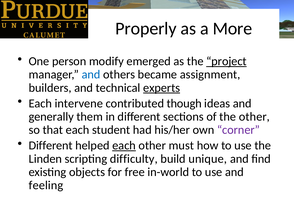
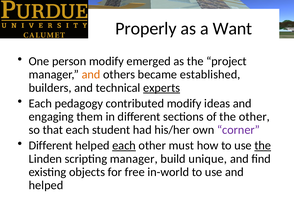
More: More -> Want (232, 28)
project underline: present -> none (226, 61)
and colour: blue -> orange (91, 74)
assignment: assignment -> established (210, 74)
intervene: intervene -> pedagogy (79, 103)
contributed though: though -> modify (184, 103)
generally: generally -> engaging (51, 116)
the underline: none -> present (263, 145)
scripting difficulty: difficulty -> manager (134, 158)
feeling: feeling -> helped (46, 185)
